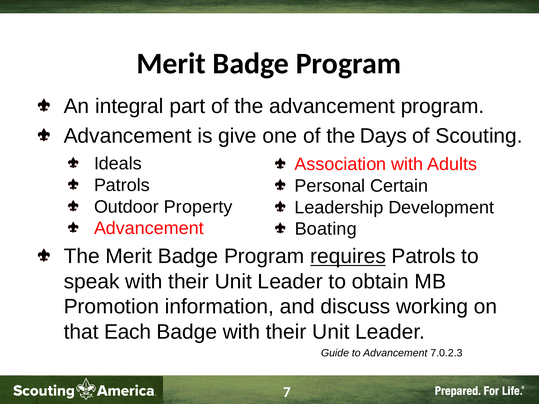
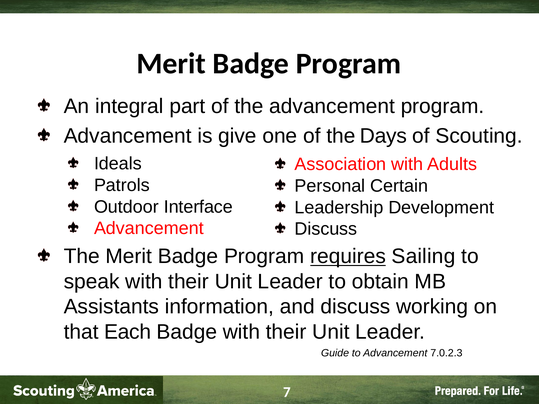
Property: Property -> Interface (198, 207)
Boating: Boating -> Discuss (326, 229)
requires Patrols: Patrols -> Sailing (423, 256)
Promotion: Promotion -> Assistants (111, 307)
